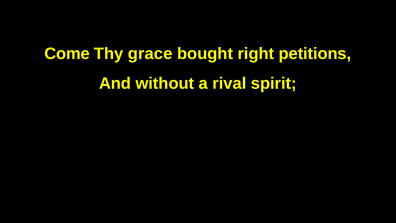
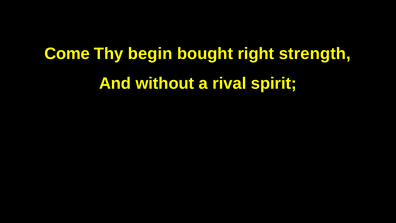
grace: grace -> begin (150, 54)
petitions: petitions -> strength (315, 54)
